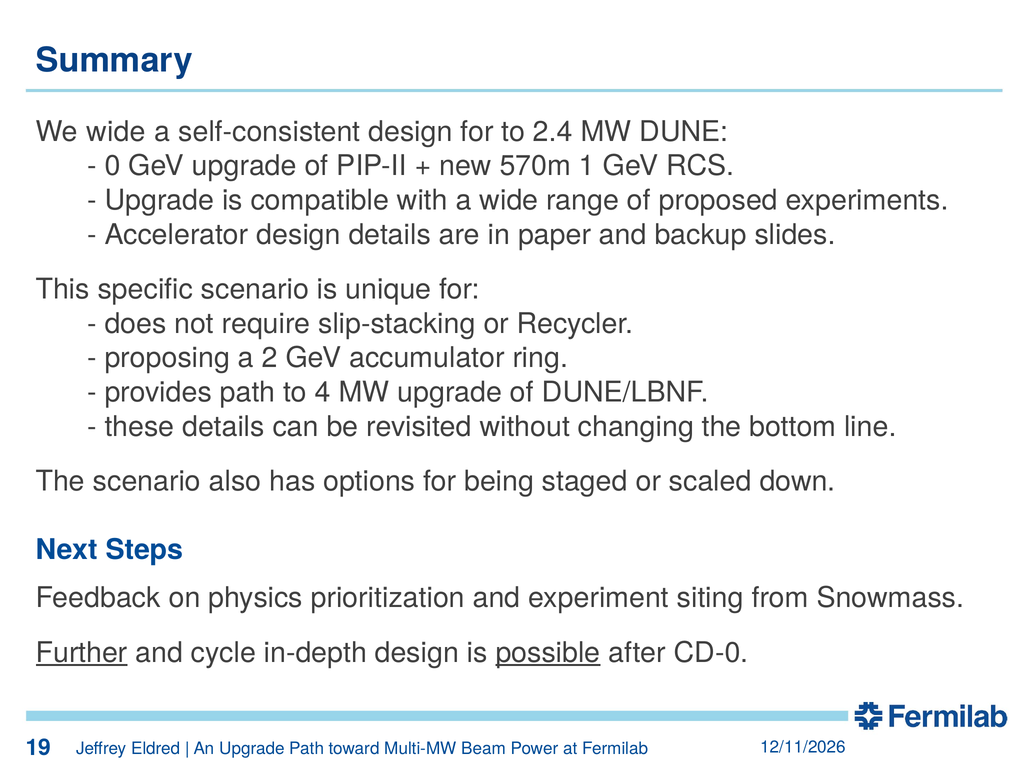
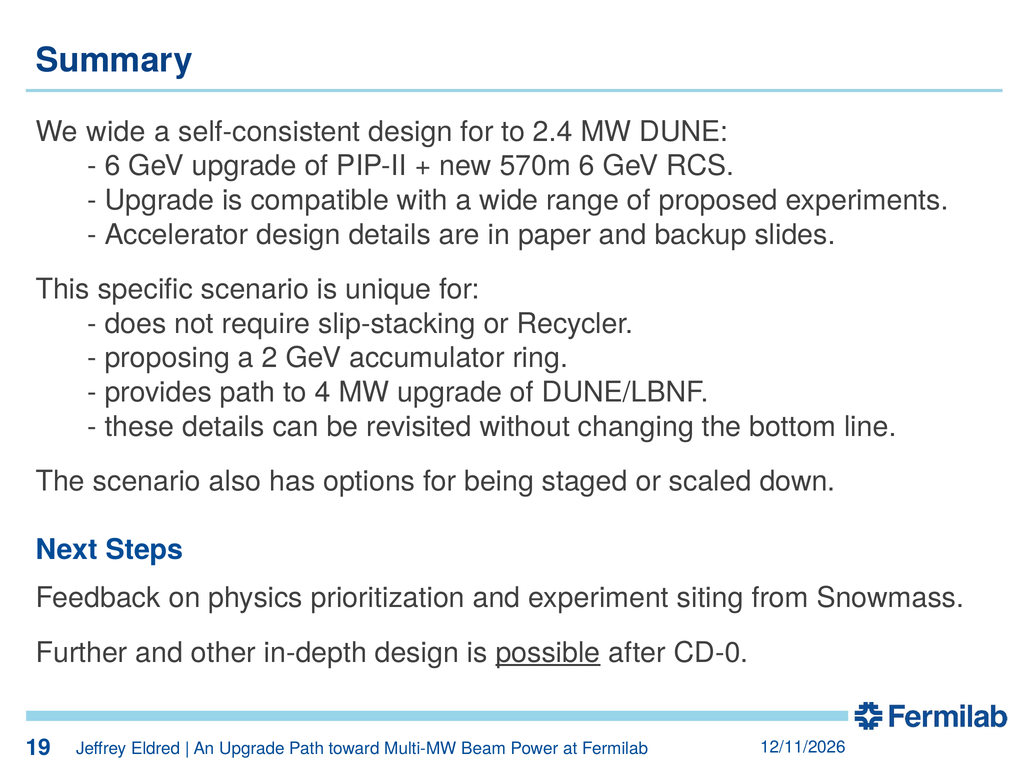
0: 0 -> 6 (113, 166)
570m 1: 1 -> 6 (587, 166)
Further underline: present -> none (82, 653)
cycle: cycle -> other (223, 653)
